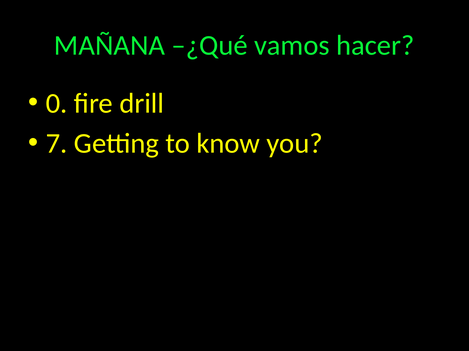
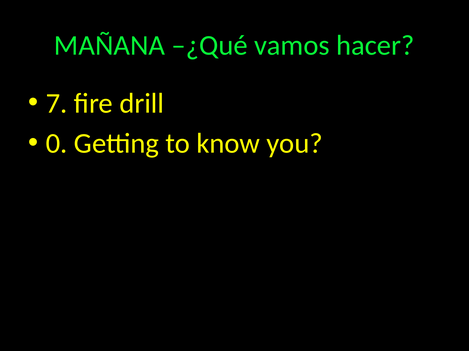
0: 0 -> 7 (57, 104)
7: 7 -> 0 (57, 144)
